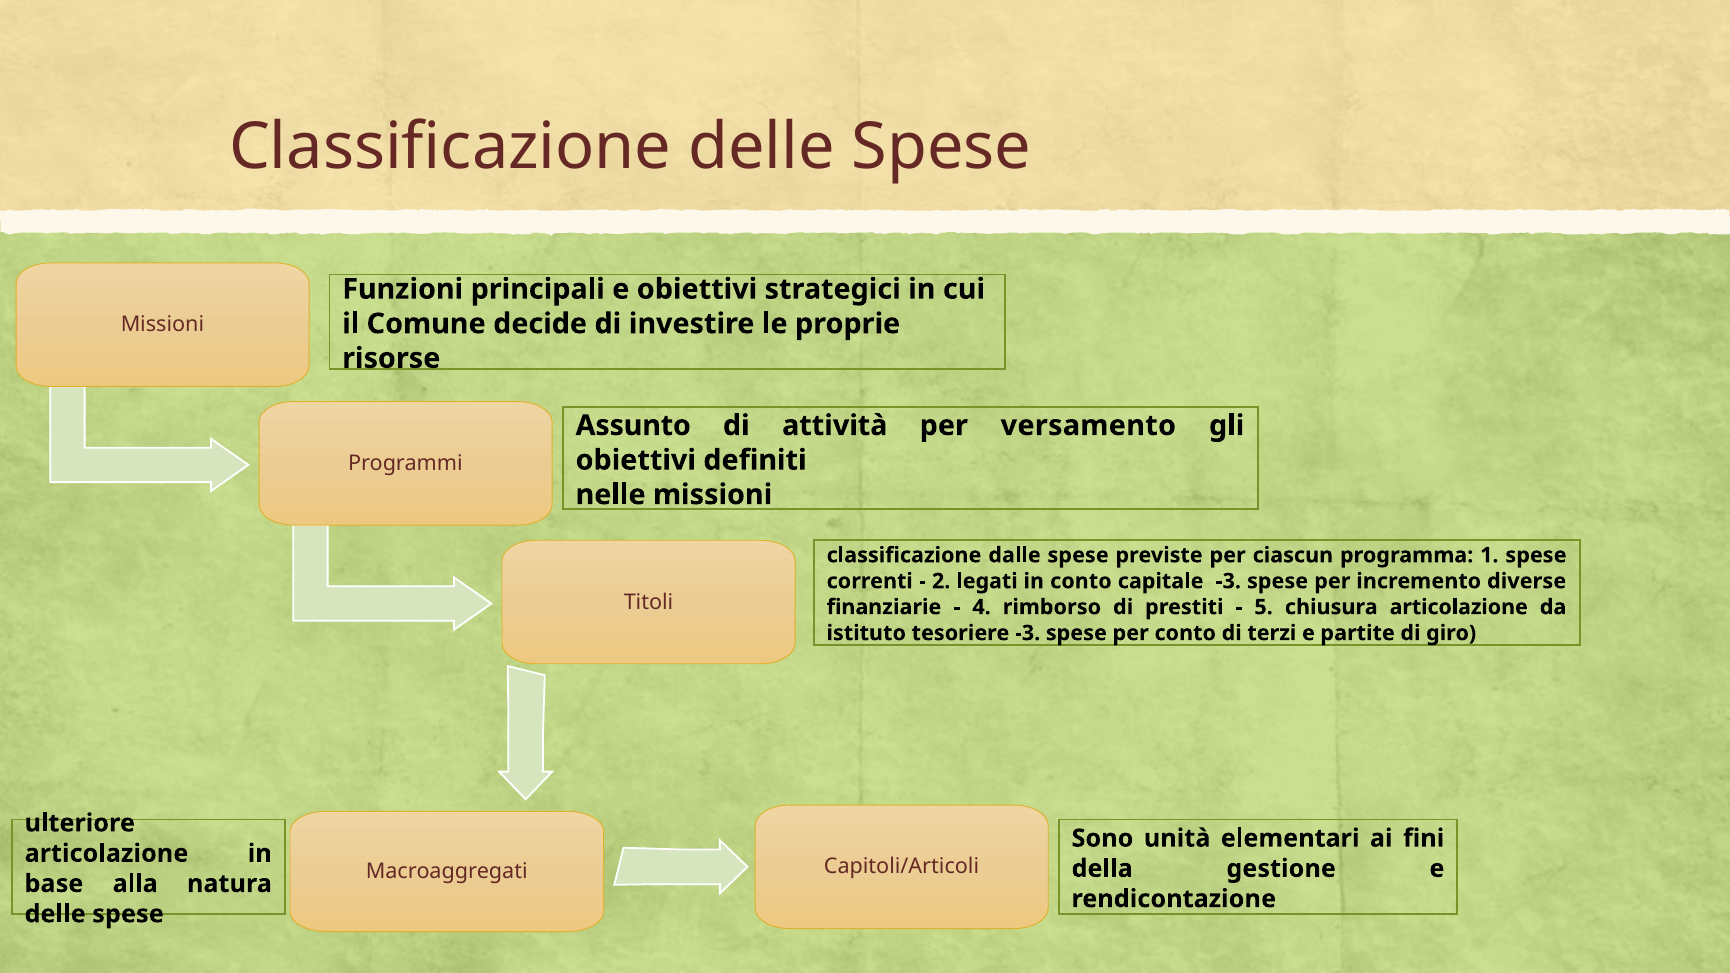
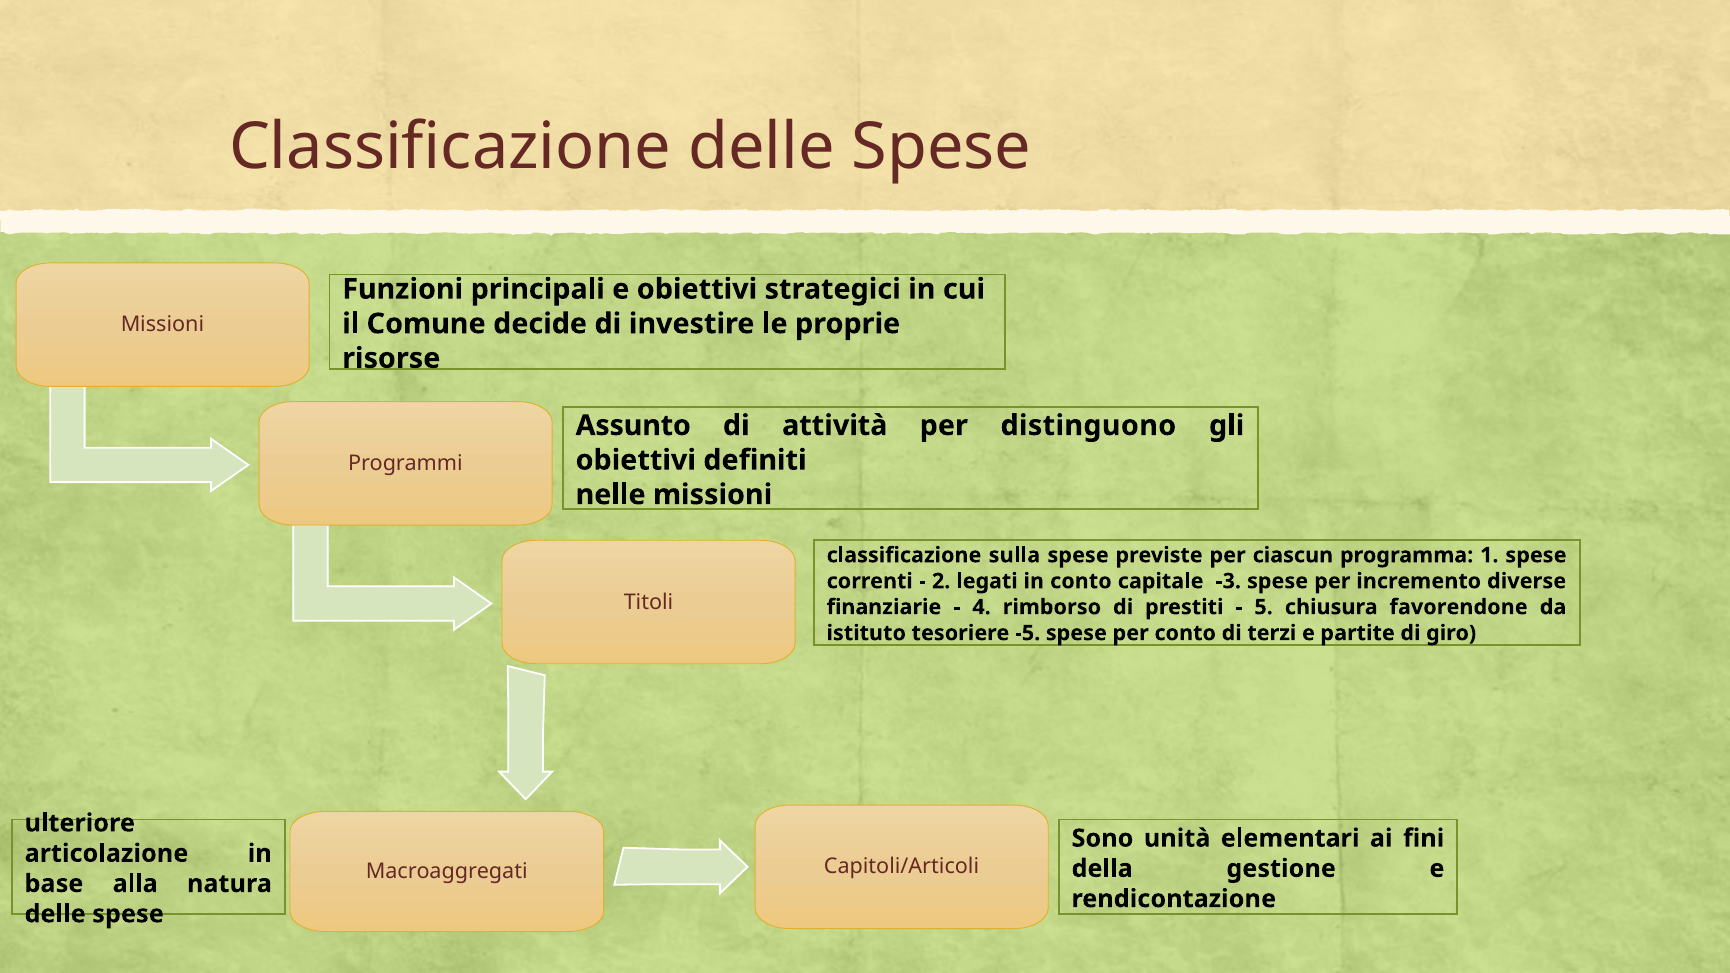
versamento: versamento -> distinguono (1088, 426)
dalle: dalle -> sulla (1014, 555)
chiusura articolazione: articolazione -> favorendone (1459, 607)
tesoriere -3: -3 -> -5 (1028, 633)
